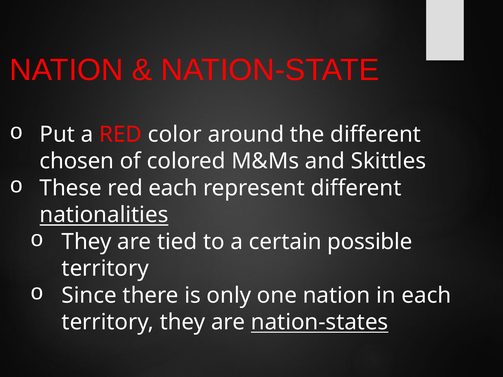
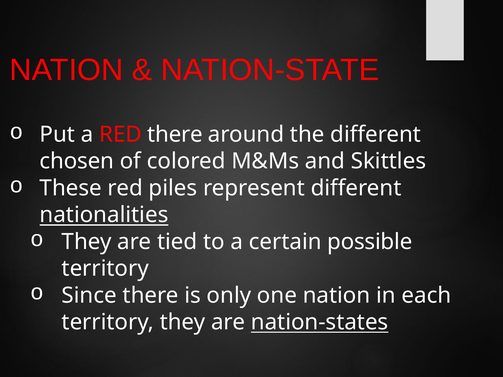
RED color: color -> there (175, 134)
red each: each -> piles (173, 188)
